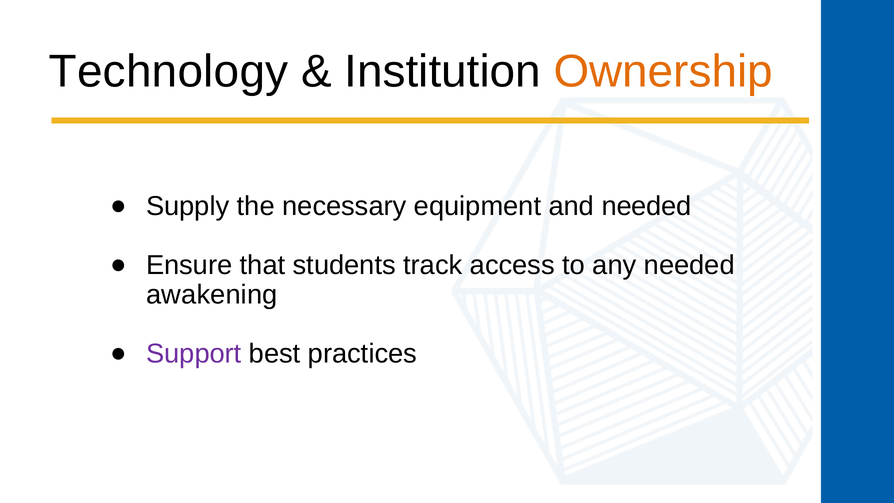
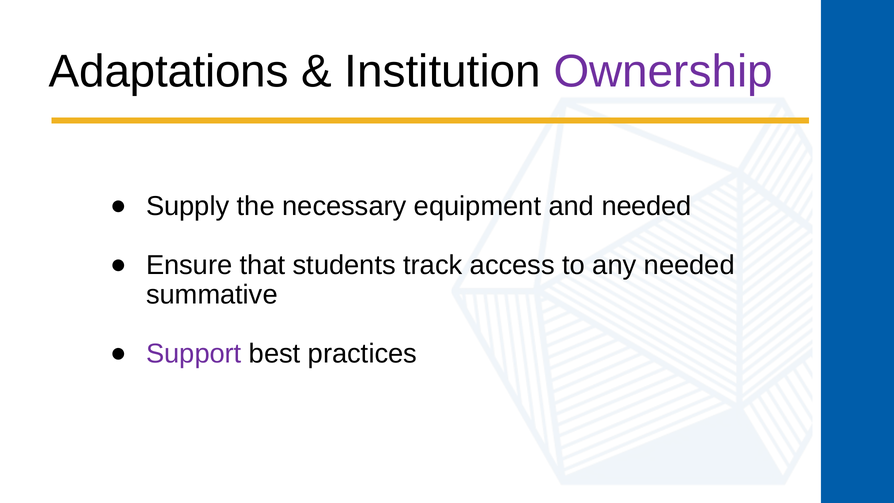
Technology: Technology -> Adaptations (169, 72)
Ownership colour: orange -> purple (663, 72)
awakening: awakening -> summative (212, 294)
